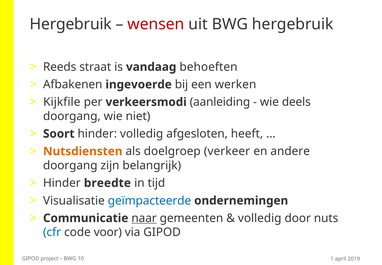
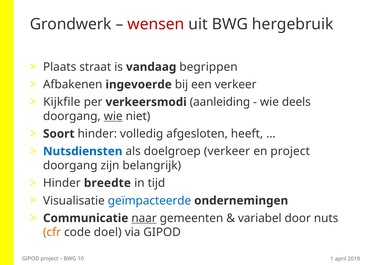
Hergebruik: Hergebruik -> Grondwerk (71, 24)
Reeds: Reeds -> Plaats (60, 67)
behoeften: behoeften -> begrippen (208, 67)
een werken: werken -> verkeer (236, 84)
wie underline: none -> present (113, 116)
Nutsdiensten colour: orange -> blue (83, 151)
en andere: andere -> project (290, 151)
volledig: volledig -> variabel (260, 218)
cfr colour: blue -> orange (52, 232)
voor: voor -> doel (108, 232)
